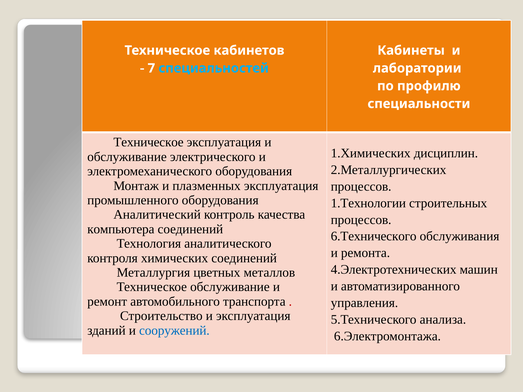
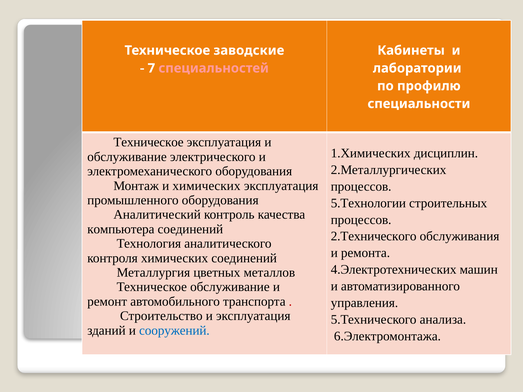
кабинетов: кабинетов -> заводские (249, 50)
специальностей colour: light blue -> pink (214, 68)
и плазменных: плазменных -> химических (206, 186)
1.Технологии: 1.Технологии -> 5.Технологии (368, 203)
6.Технического: 6.Технического -> 2.Технического (374, 236)
